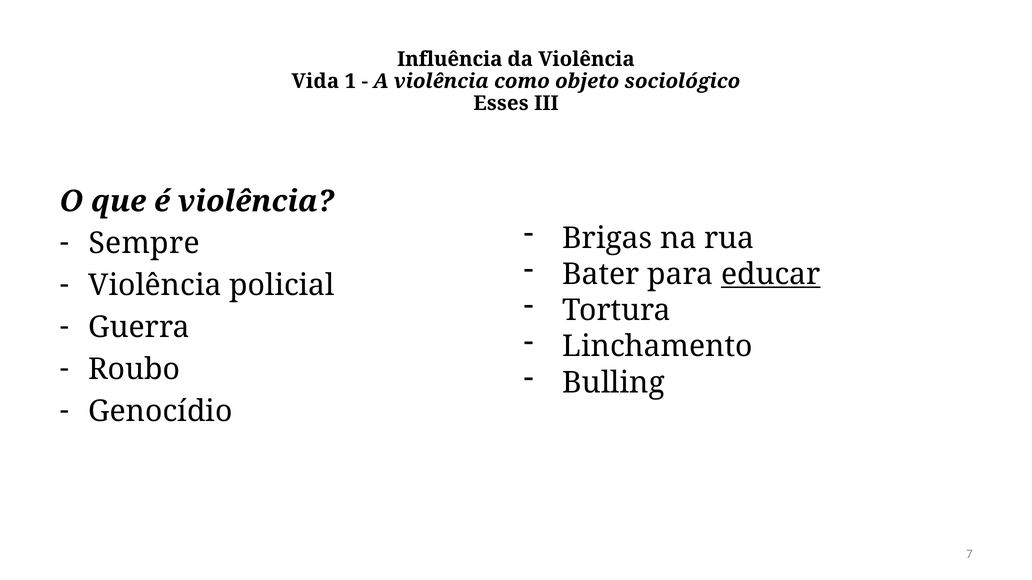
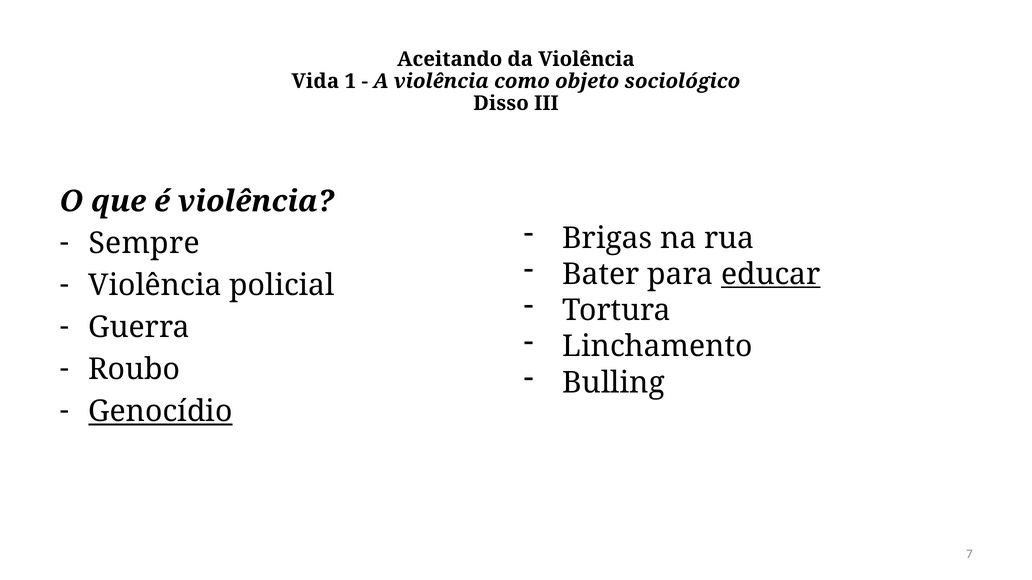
Influência: Influência -> Aceitando (450, 59)
Esses: Esses -> Disso (501, 103)
Genocídio underline: none -> present (160, 412)
